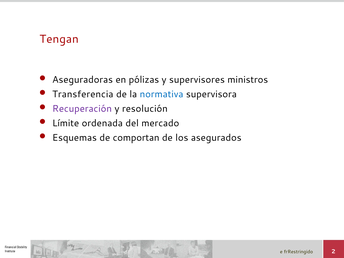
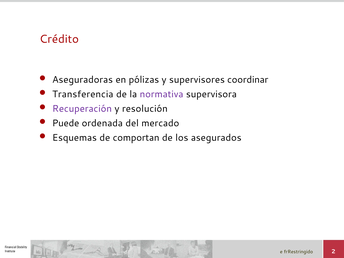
Tengan: Tengan -> Crédito (59, 39)
ministros: ministros -> coordinar (248, 80)
normativa colour: blue -> purple (162, 94)
Límite: Límite -> Puede (66, 123)
